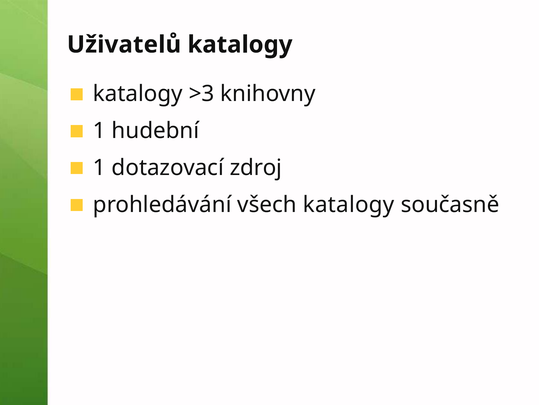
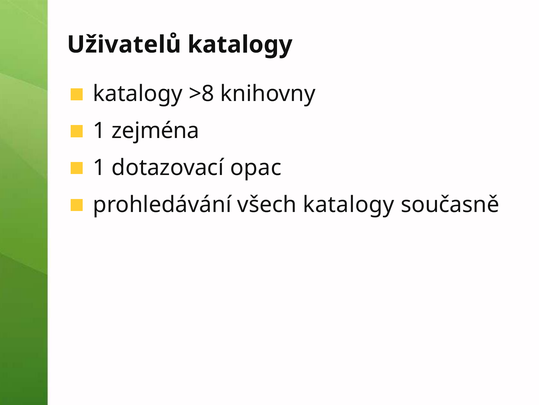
>3: >3 -> >8 (202, 94)
hudební: hudební -> zejména (156, 131)
zdroj: zdroj -> opac (256, 167)
